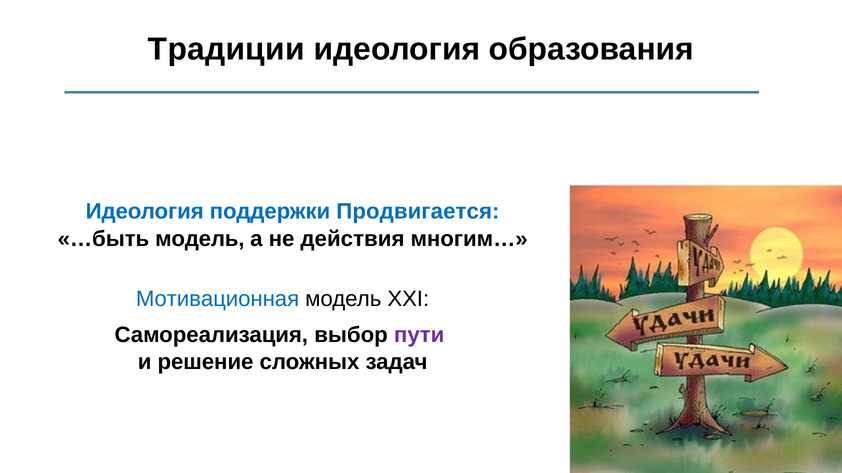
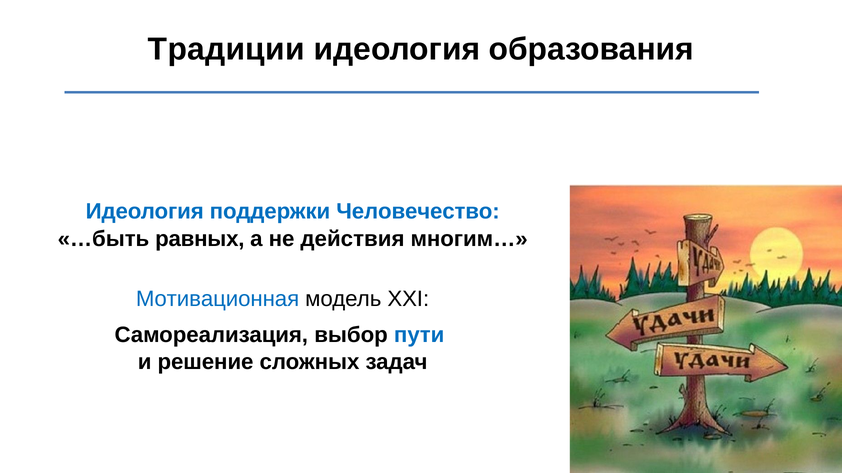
Продвигается: Продвигается -> Человечество (418, 212)
…быть модель: модель -> равных (200, 239)
пути colour: purple -> blue (419, 336)
